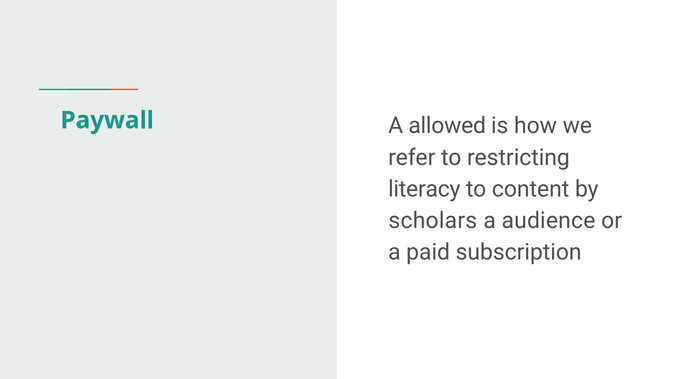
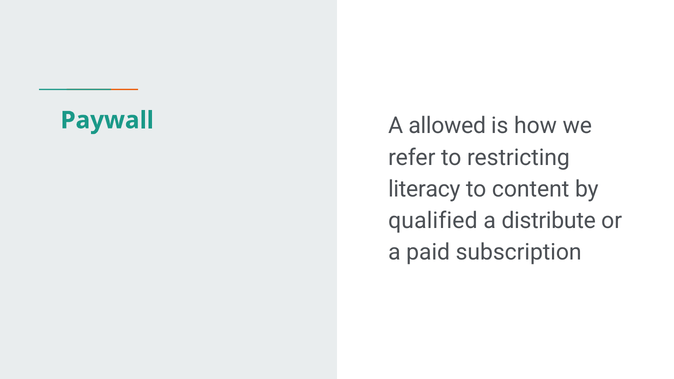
scholars: scholars -> qualified (433, 221)
audience: audience -> distribute (549, 221)
